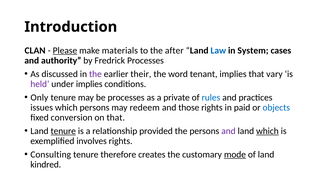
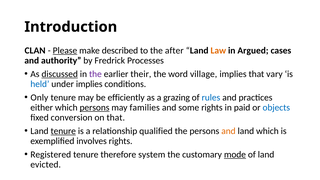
materials: materials -> described (120, 51)
Law colour: blue -> orange (218, 51)
System: System -> Argued (253, 51)
discussed underline: none -> present (60, 74)
tenant: tenant -> village (204, 74)
held colour: purple -> blue (40, 84)
be processes: processes -> efficiently (126, 97)
private: private -> grazing (177, 97)
issues: issues -> either (42, 108)
persons underline: none -> present (95, 108)
redeem: redeem -> families (145, 108)
those: those -> some (189, 108)
provided: provided -> qualified (156, 131)
and colour: purple -> orange (228, 131)
which underline: present -> none (267, 131)
Consulting: Consulting -> Registered (51, 154)
creates: creates -> system (152, 154)
kindred: kindred -> evicted (46, 165)
